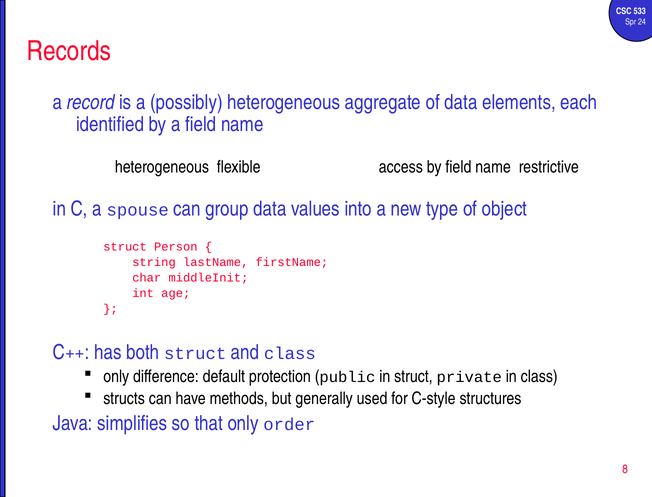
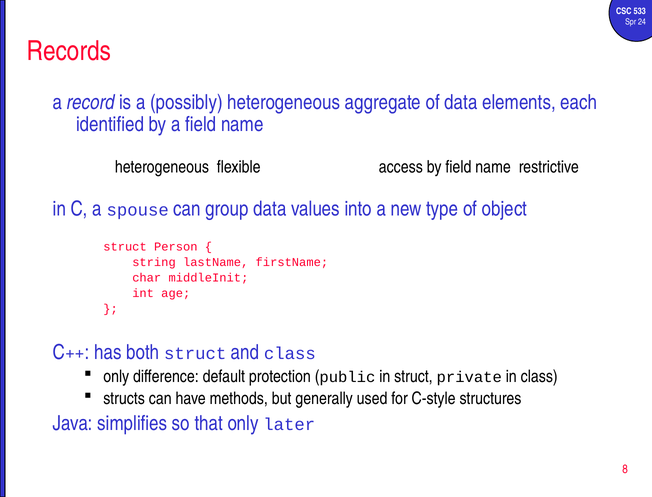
order: order -> later (289, 424)
